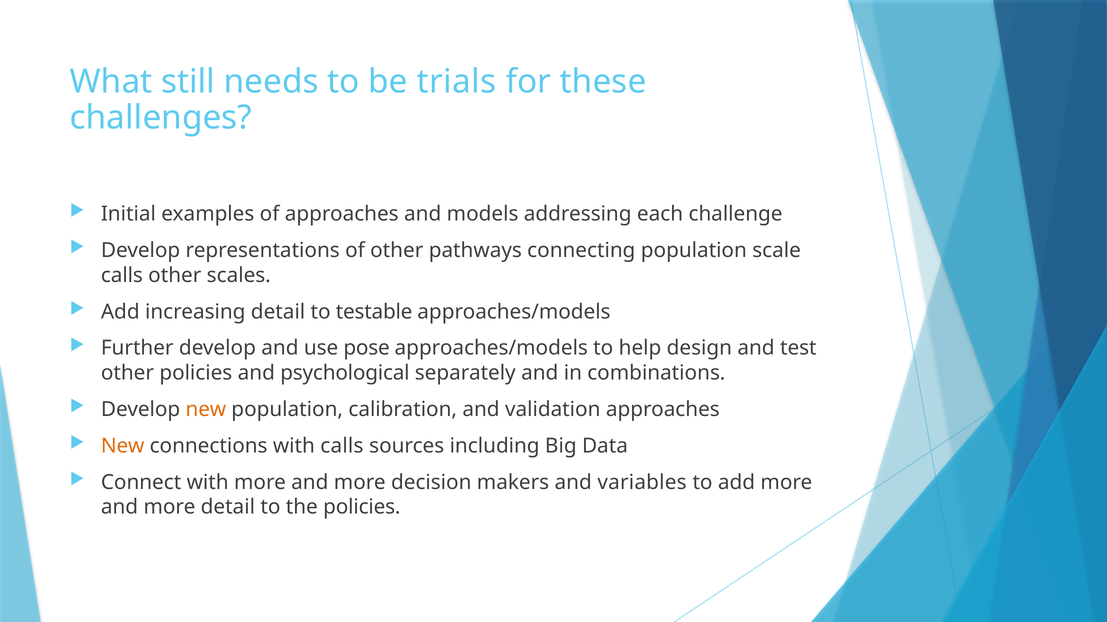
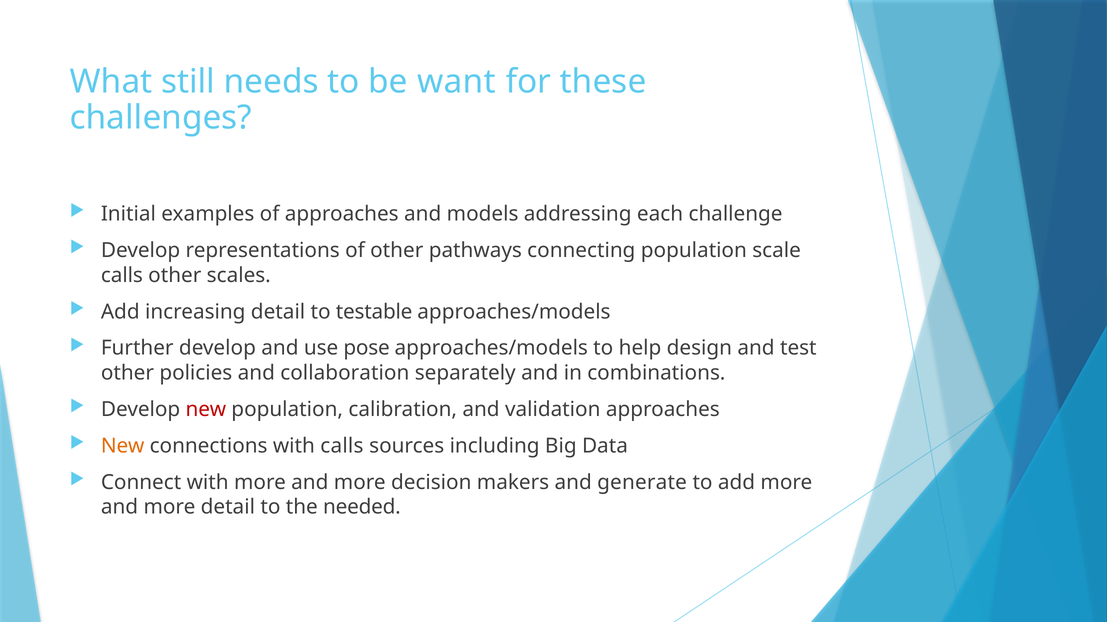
trials: trials -> want (457, 82)
psychological: psychological -> collaboration (345, 373)
new colour: orange -> red (206, 410)
variables: variables -> generate (642, 483)
the policies: policies -> needed (362, 508)
